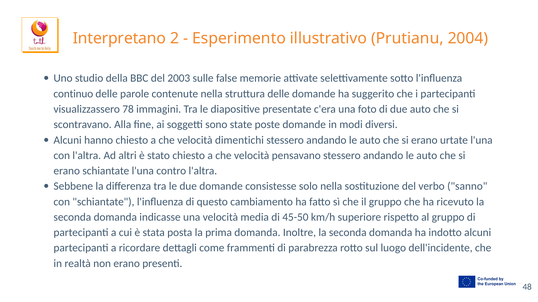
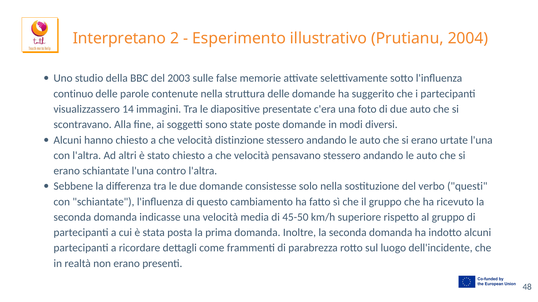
78: 78 -> 14 (128, 109)
dimentichi: dimentichi -> distinzione (239, 140)
sanno: sanno -> questi (467, 187)
